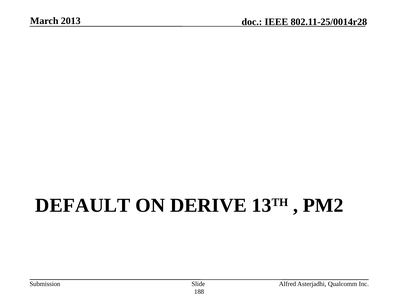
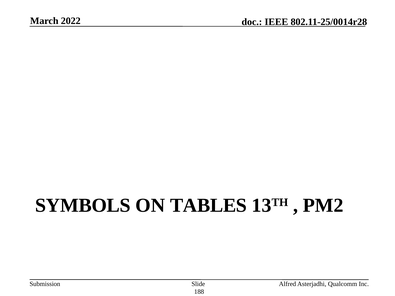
2013: 2013 -> 2022 (71, 21)
DEFAULT: DEFAULT -> SYMBOLS (83, 206)
DERIVE: DERIVE -> TABLES (208, 206)
